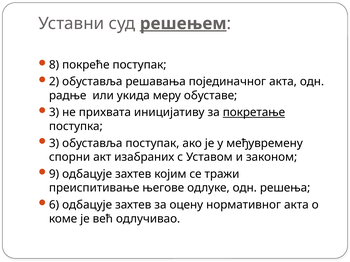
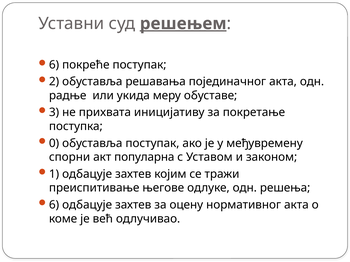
8: 8 -> 6 (54, 65)
покретање underline: present -> none (254, 113)
3: 3 -> 0 (54, 143)
изабраних: изабраних -> популарна (144, 157)
9: 9 -> 1 (54, 174)
